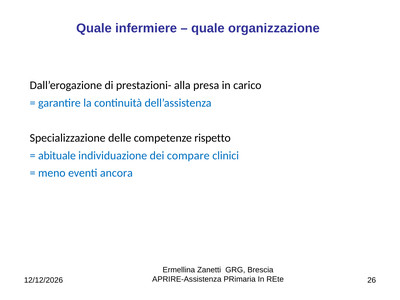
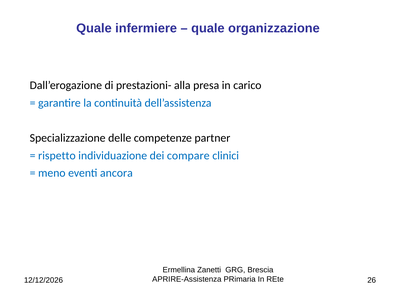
rispetto: rispetto -> partner (212, 138)
abituale: abituale -> rispetto (57, 156)
